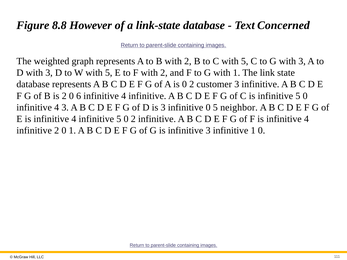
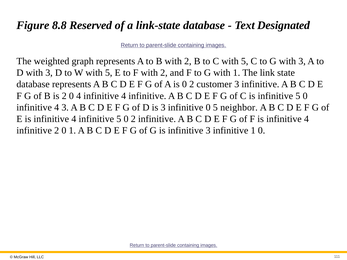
However: However -> Reserved (91, 25)
Concerned: Concerned -> Designated (284, 25)
0 6: 6 -> 4 (79, 96)
